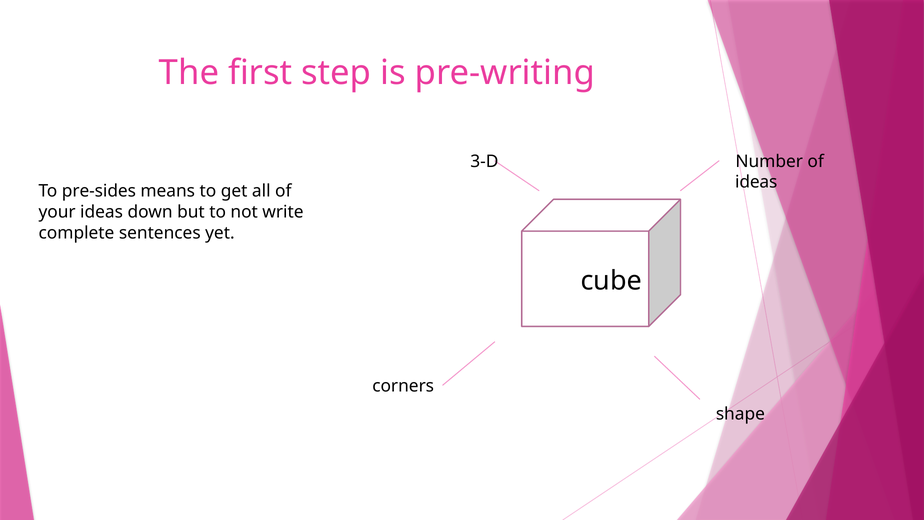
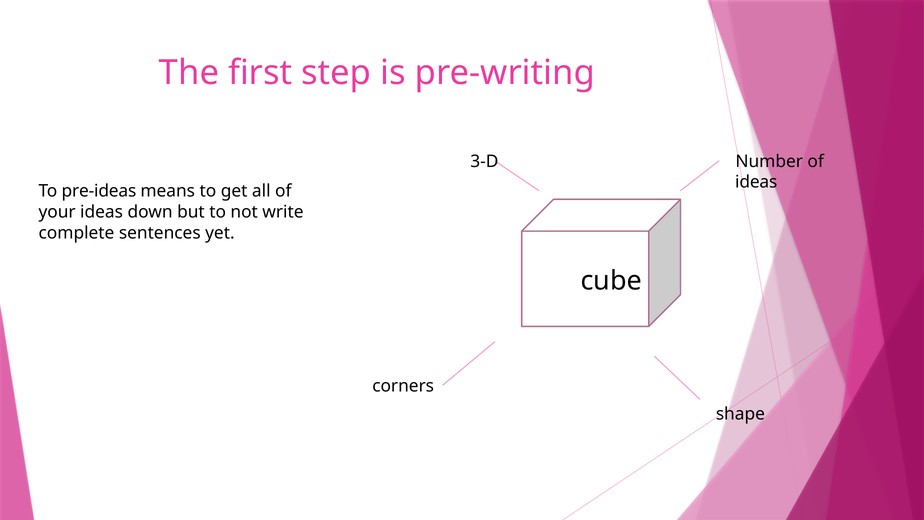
pre-sides: pre-sides -> pre-ideas (99, 191)
